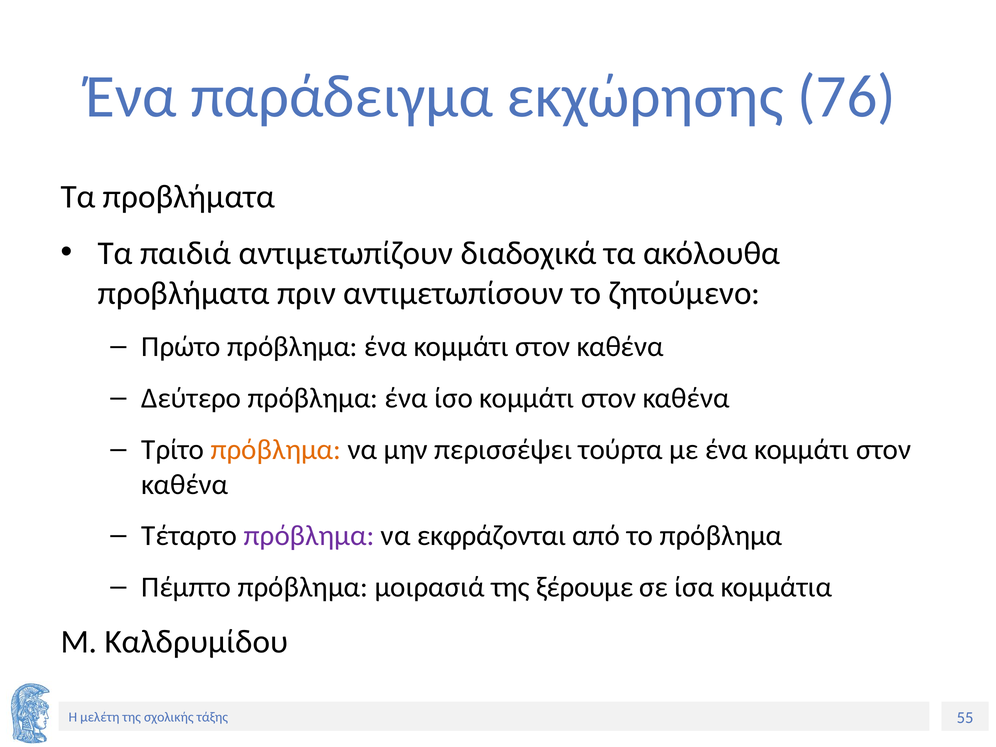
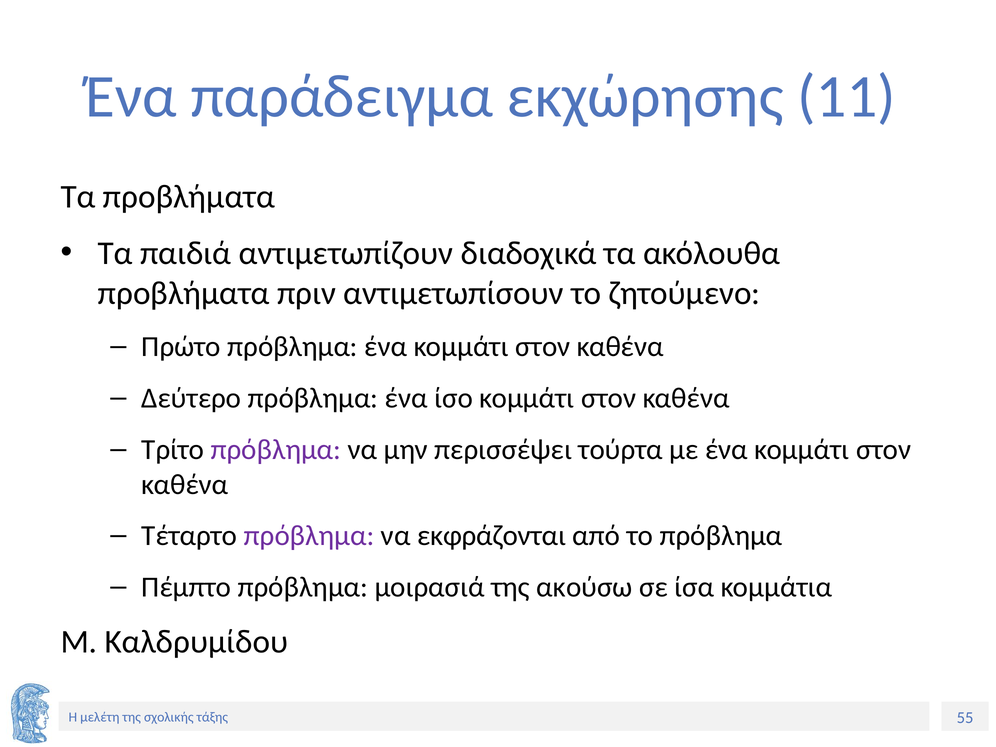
76: 76 -> 11 (847, 96)
πρόβλημα colour: orange -> purple (276, 450)
ξέρουμε: ξέρουμε -> ακούσω (585, 587)
